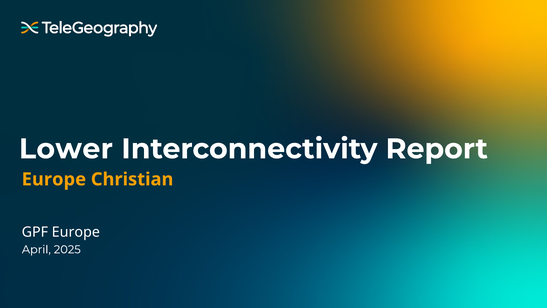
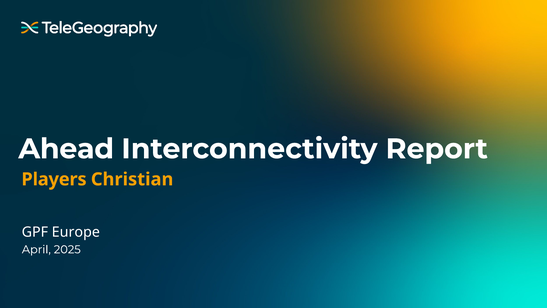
Lower: Lower -> Ahead (66, 149)
Europe: Europe -> Players (54, 179)
